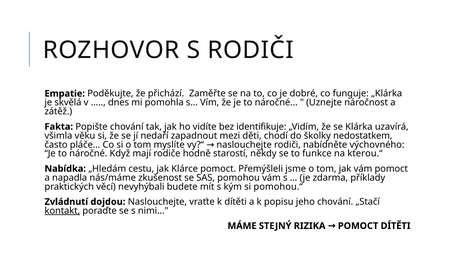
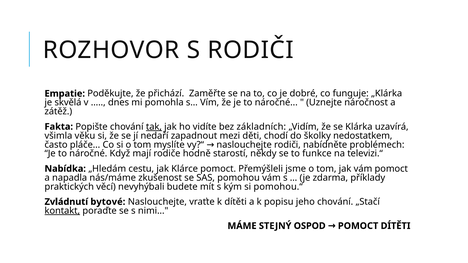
tak underline: none -> present (154, 127)
identifikuje: identifikuje -> základních (261, 127)
výchovného: výchovného -> problémech (377, 145)
kterou.“: kterou.“ -> televizi.“ (365, 154)
dojdou: dojdou -> bytové (108, 202)
RIZIKA: RIZIKA -> OSPOD (310, 226)
